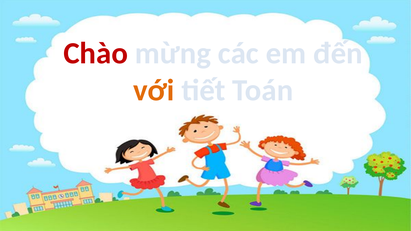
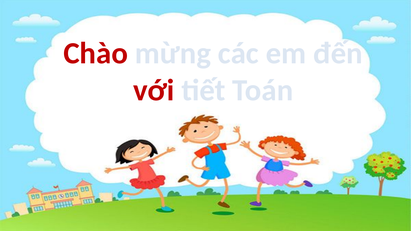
với colour: orange -> red (154, 91)
